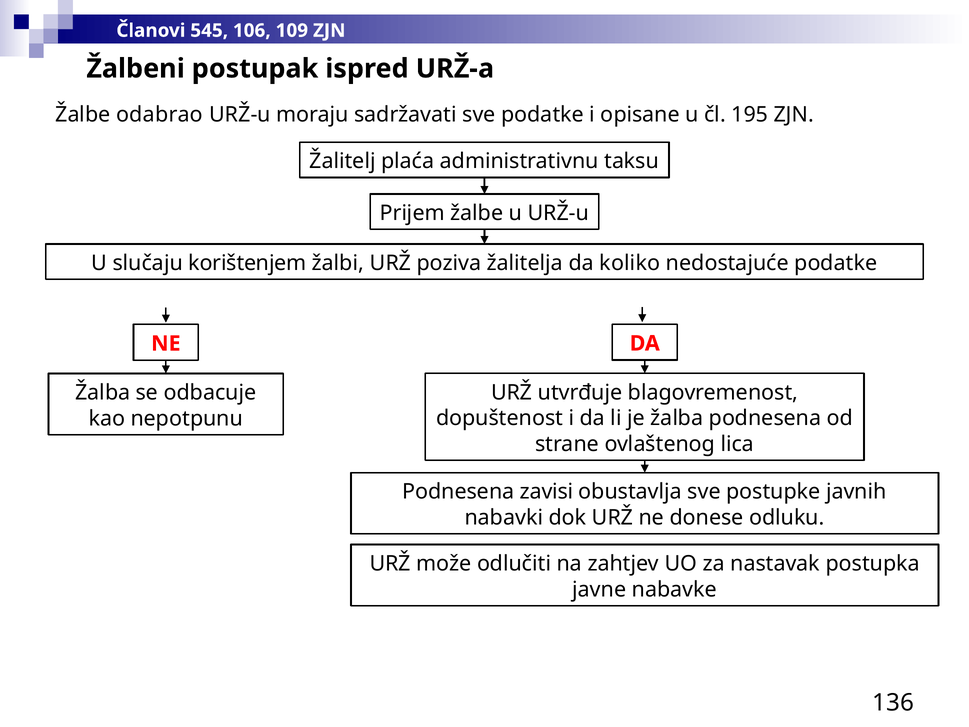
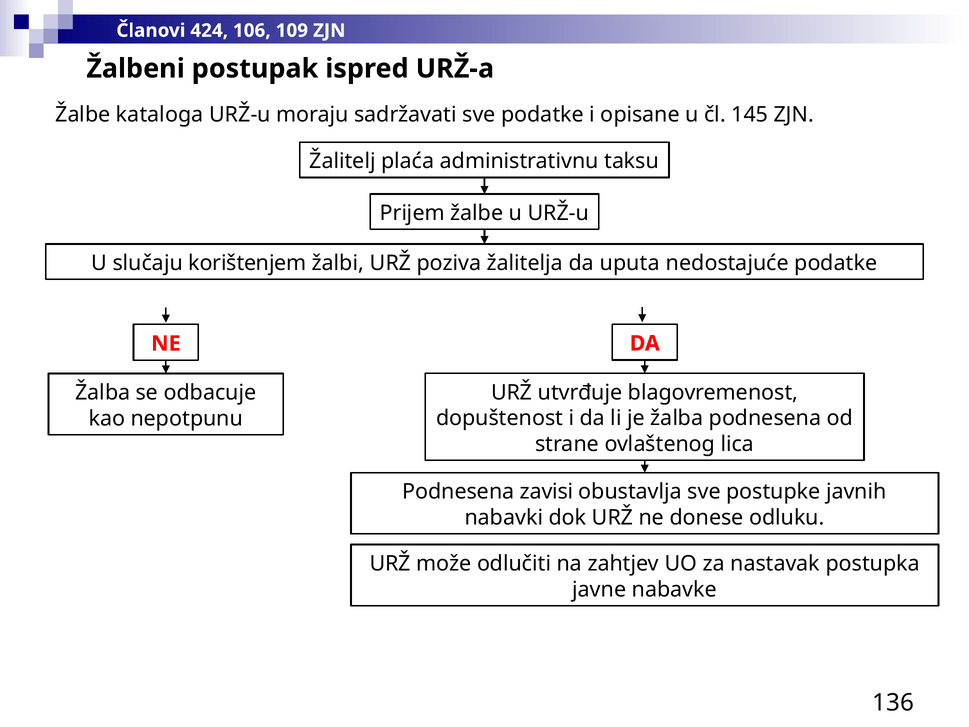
545: 545 -> 424 (209, 31)
odabrao: odabrao -> kataloga (160, 115)
195: 195 -> 145 (750, 115)
koliko: koliko -> uputa (630, 263)
